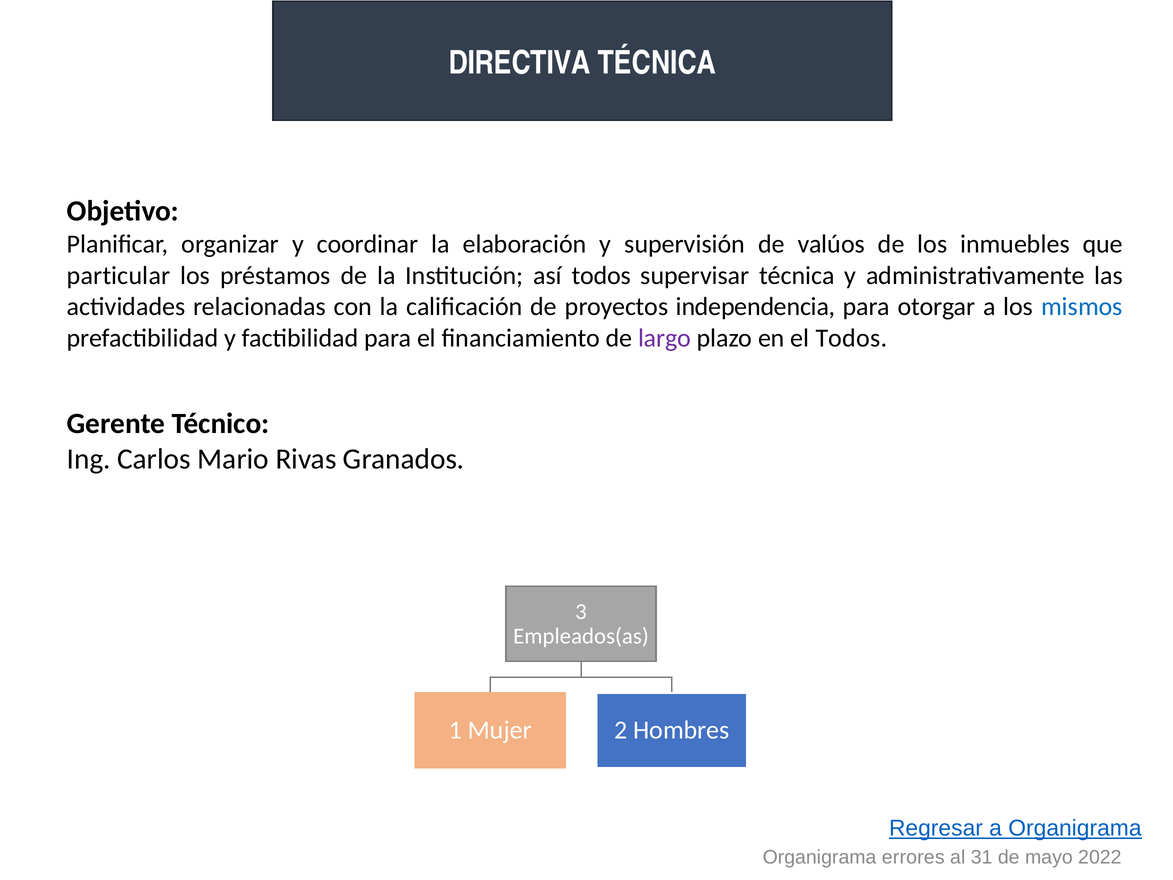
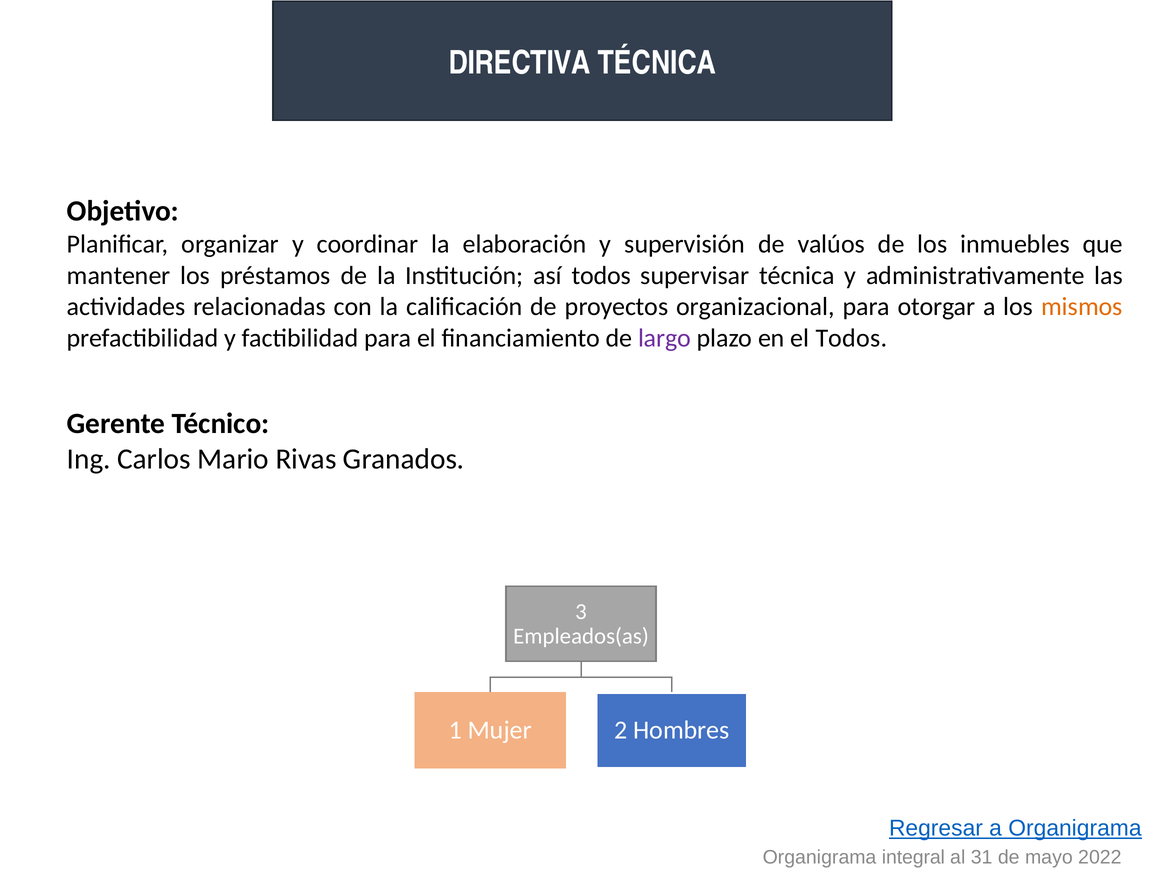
particular: particular -> mantener (119, 275)
independencia: independencia -> organizacional (755, 307)
mismos colour: blue -> orange (1082, 307)
errores: errores -> integral (913, 857)
